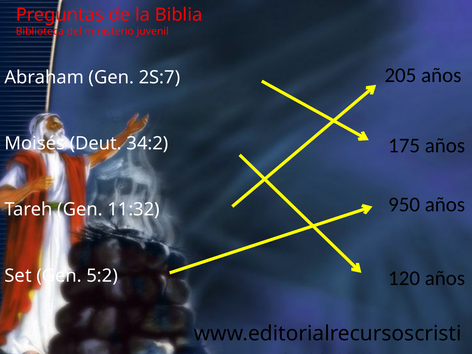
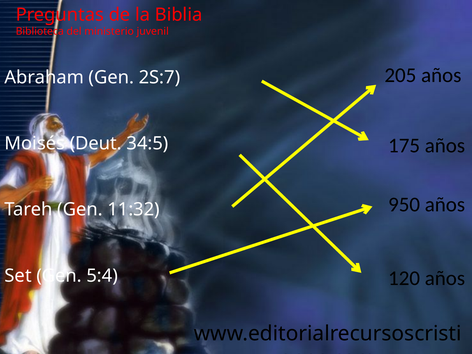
34:2: 34:2 -> 34:5 (147, 143)
5:2: 5:2 -> 5:4 (102, 276)
